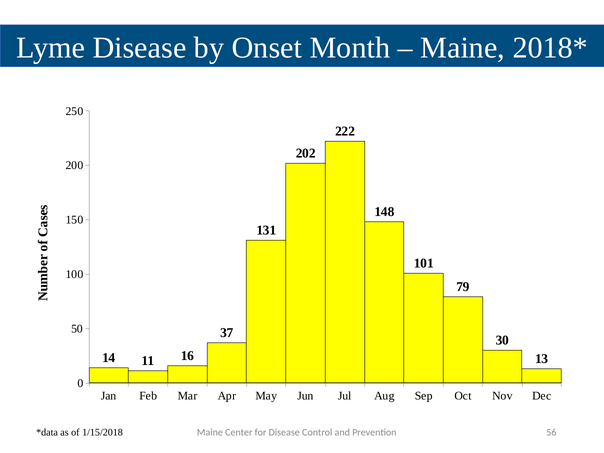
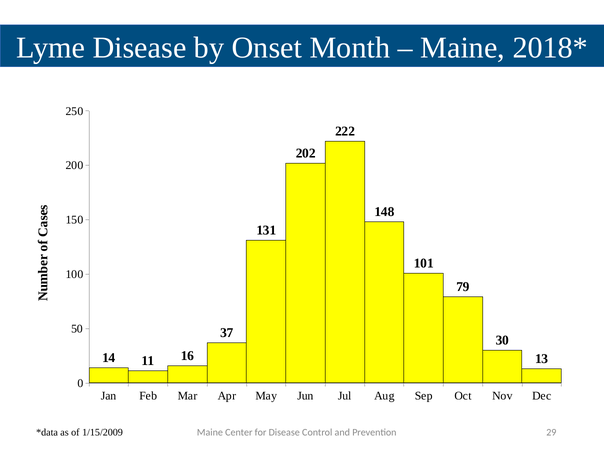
1/15/2018: 1/15/2018 -> 1/15/2009 (103, 432)
56: 56 -> 29 (551, 433)
